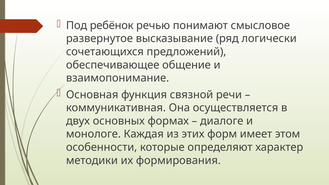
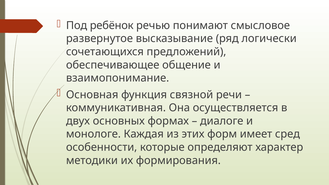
этом: этом -> сред (287, 134)
